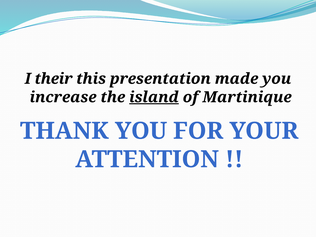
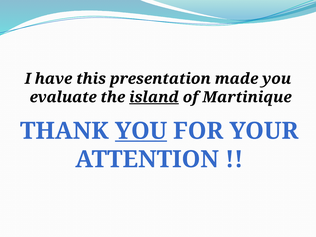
their: their -> have (54, 79)
increase: increase -> evaluate (63, 97)
YOU underline: none -> present (141, 131)
